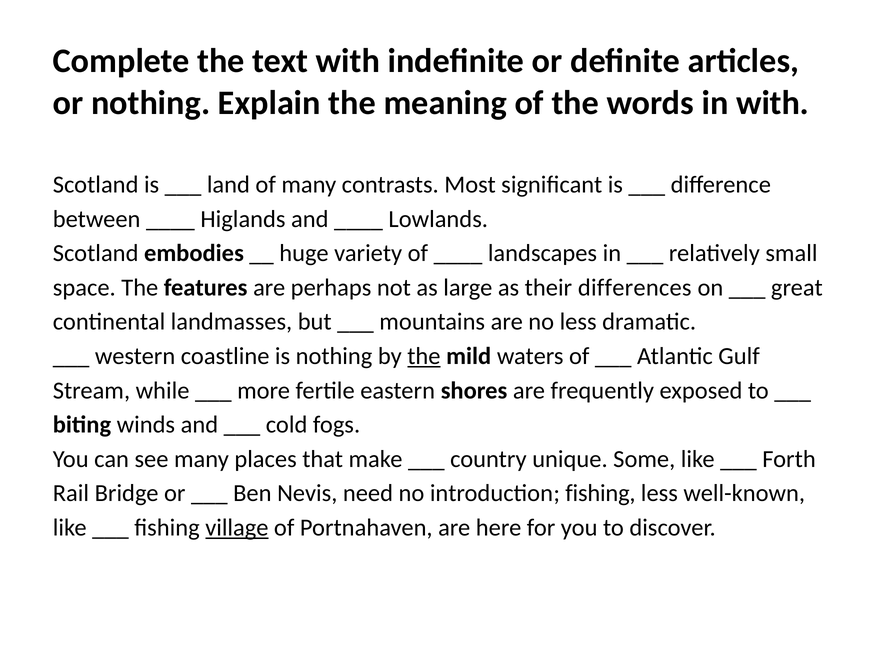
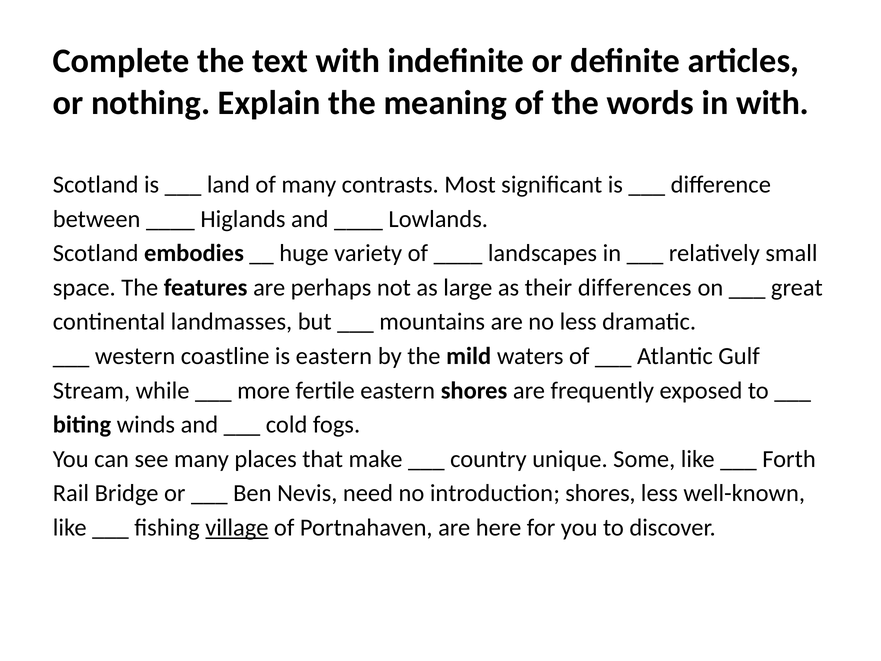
is nothing: nothing -> eastern (334, 356)
the underline: present -> none (424, 356)
introduction fishing: fishing -> shores (600, 493)
